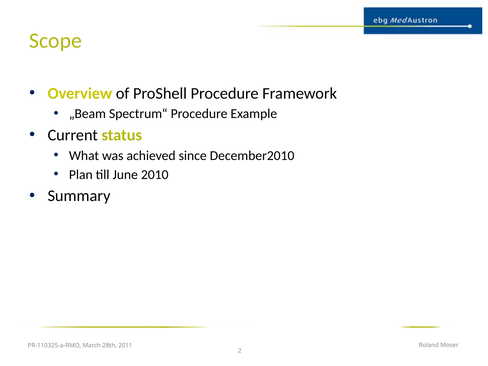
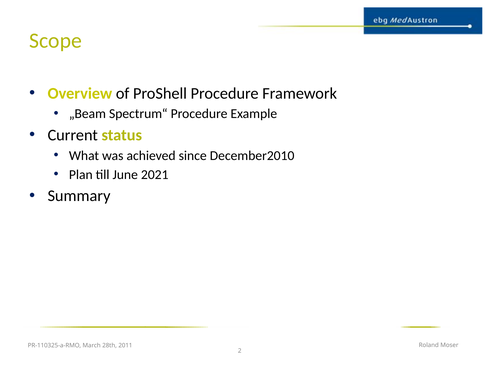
2010: 2010 -> 2021 (155, 175)
